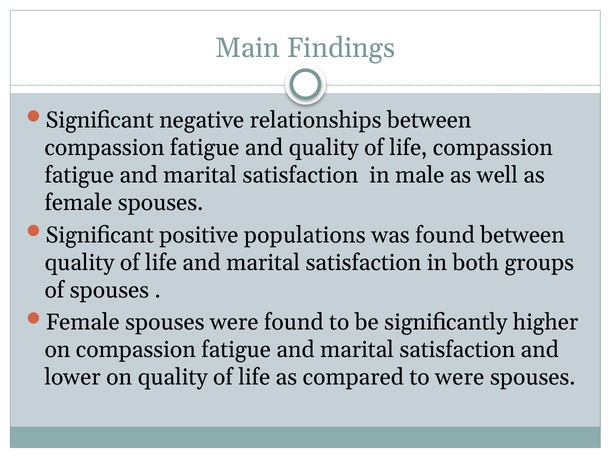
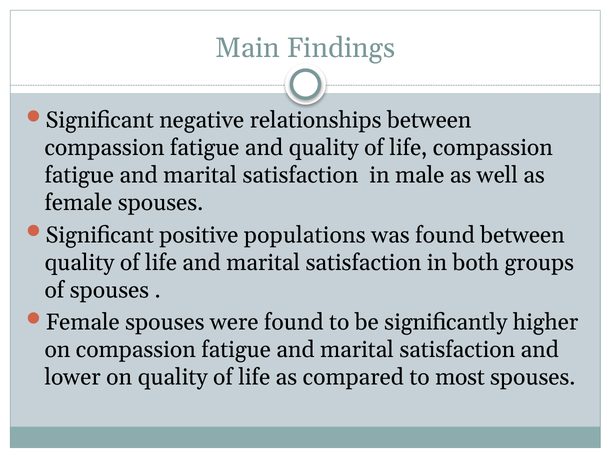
to were: were -> most (460, 377)
